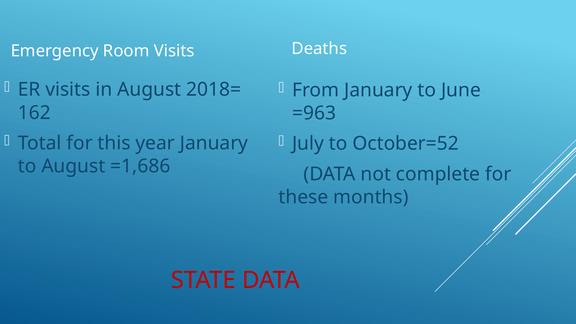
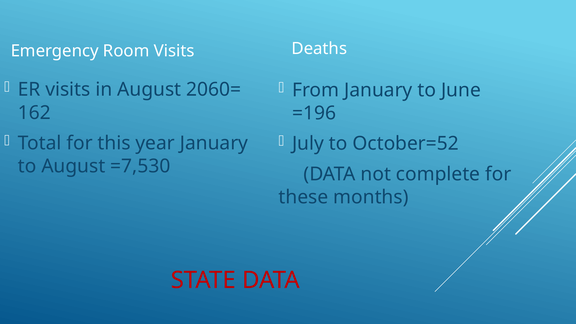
2018=: 2018= -> 2060= (214, 90)
=963: =963 -> =196 (314, 113)
=1,686: =1,686 -> =7,530 (140, 166)
